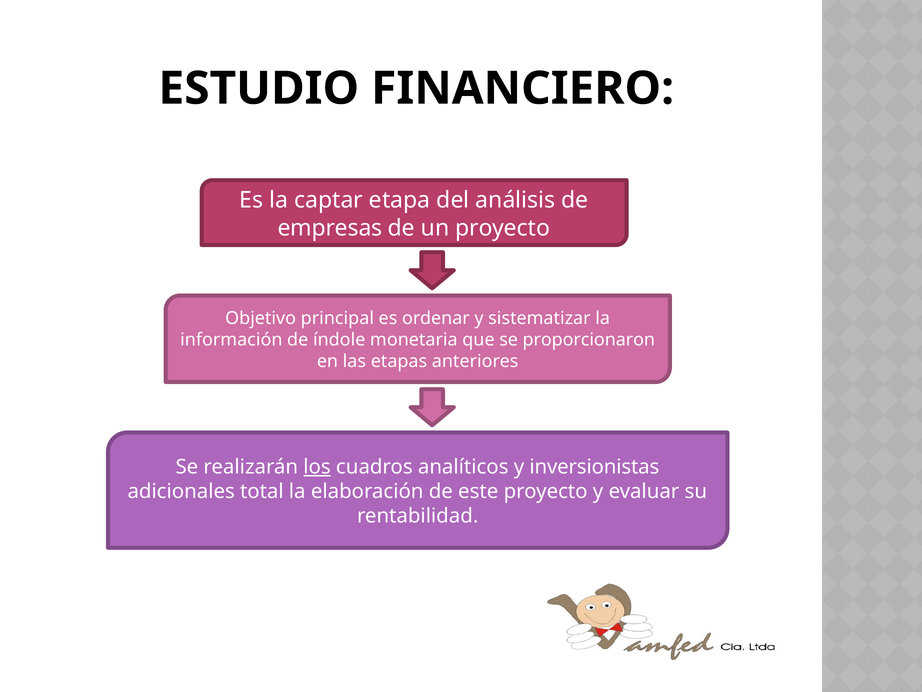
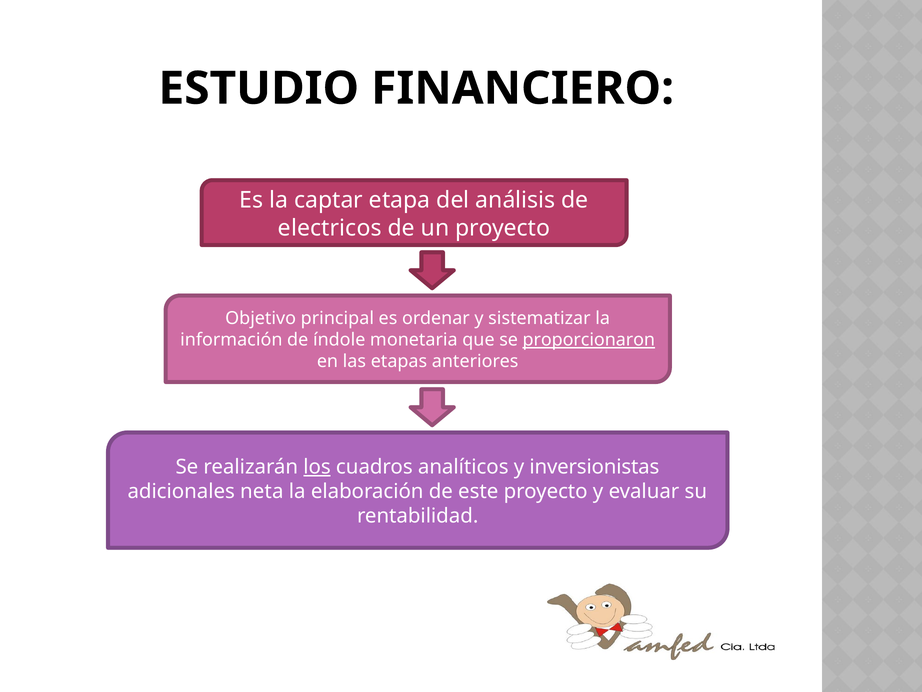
empresas: empresas -> electricos (330, 228)
proporcionaron underline: none -> present (589, 340)
total: total -> neta (262, 491)
